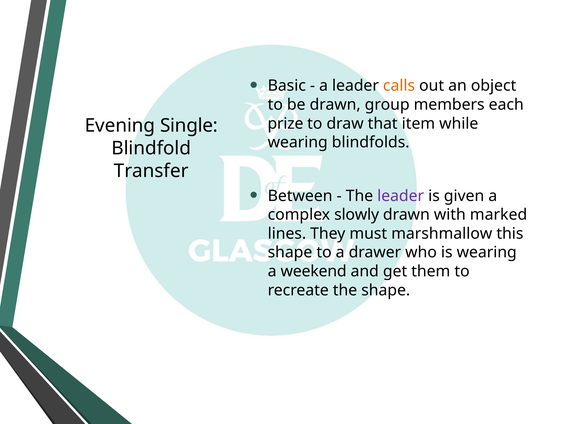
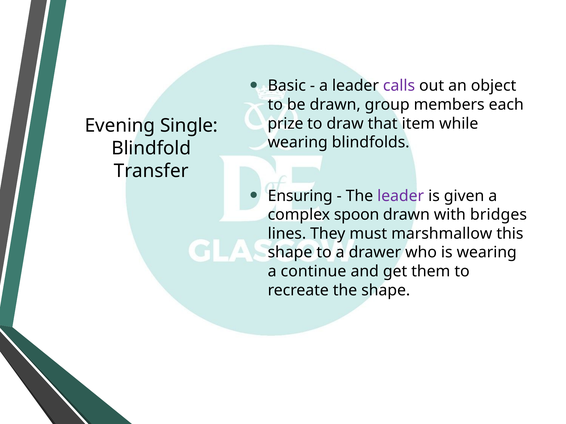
calls colour: orange -> purple (399, 86)
Between: Between -> Ensuring (300, 196)
slowly: slowly -> spoon (357, 215)
marked: marked -> bridges (499, 215)
weekend: weekend -> continue (313, 272)
